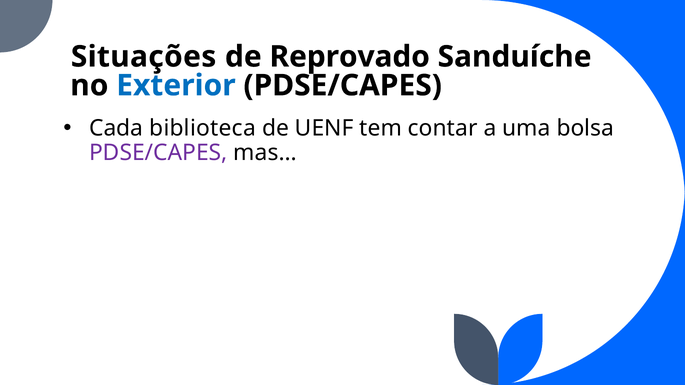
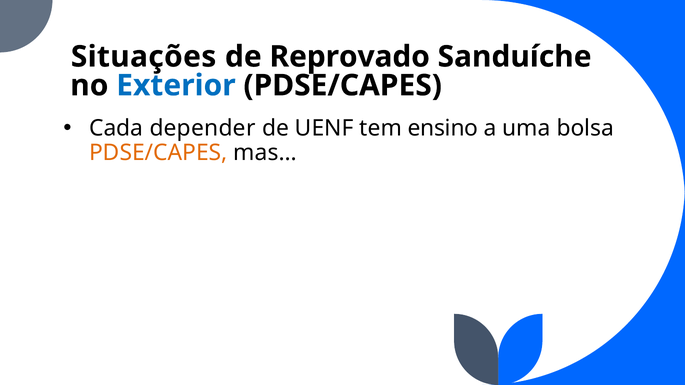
biblioteca: biblioteca -> depender (203, 128)
contar: contar -> ensino (443, 128)
PDSE/CAPES colour: purple -> orange (158, 153)
